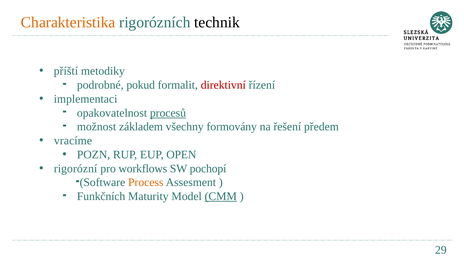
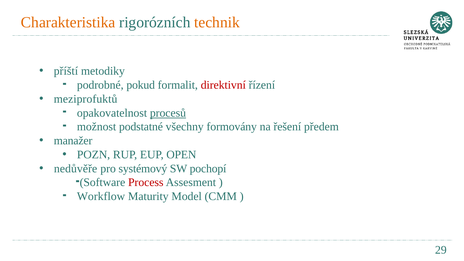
technik colour: black -> orange (217, 22)
implementaci: implementaci -> meziprofuktů (86, 99)
základem: základem -> podstatné (141, 127)
vracíme: vracíme -> manažer (73, 141)
rigorózní: rigorózní -> nedůvěře (76, 169)
workflows: workflows -> systémový (143, 169)
Process colour: orange -> red (146, 182)
Funkčních: Funkčních -> Workflow (101, 196)
CMM underline: present -> none (221, 196)
